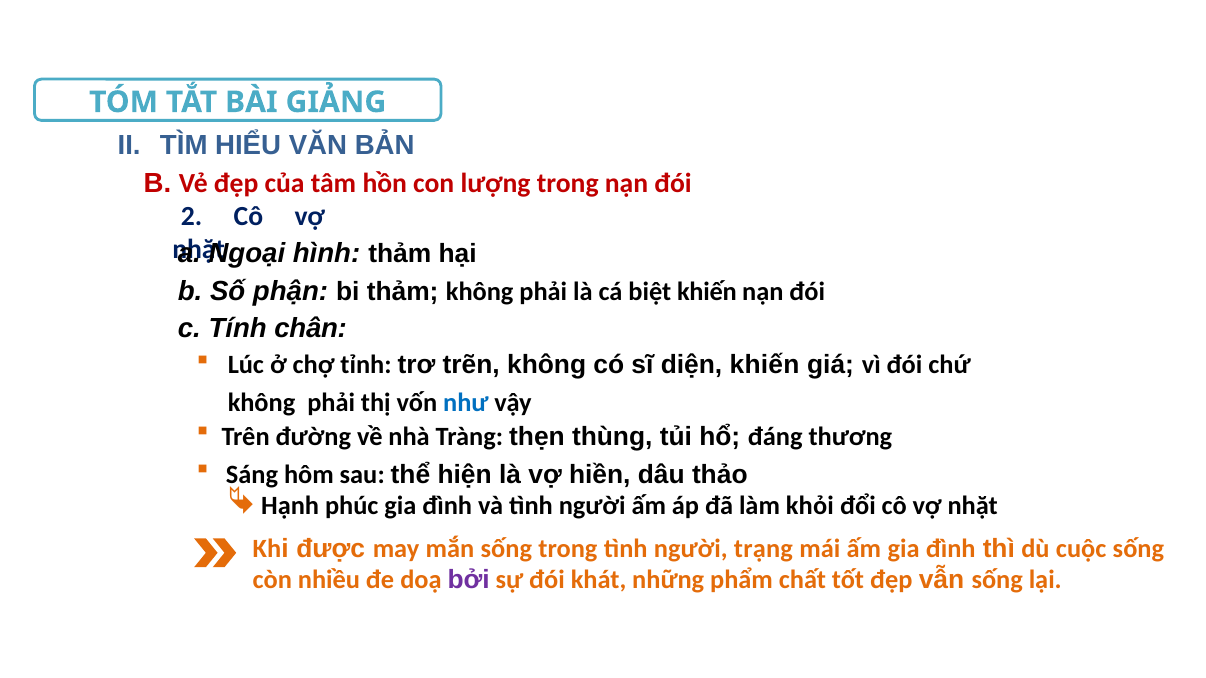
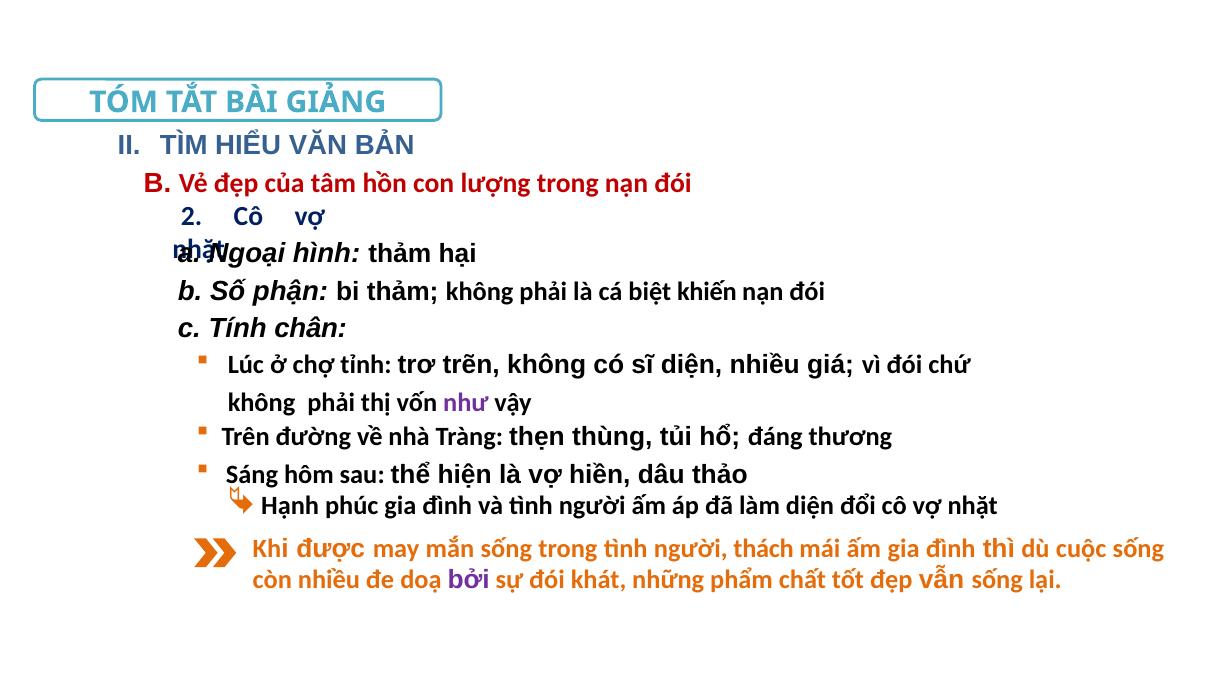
diện khiến: khiến -> nhiều (765, 365)
như colour: blue -> purple (466, 403)
làm khỏi: khỏi -> diện (810, 506)
trạng: trạng -> thách (764, 549)
